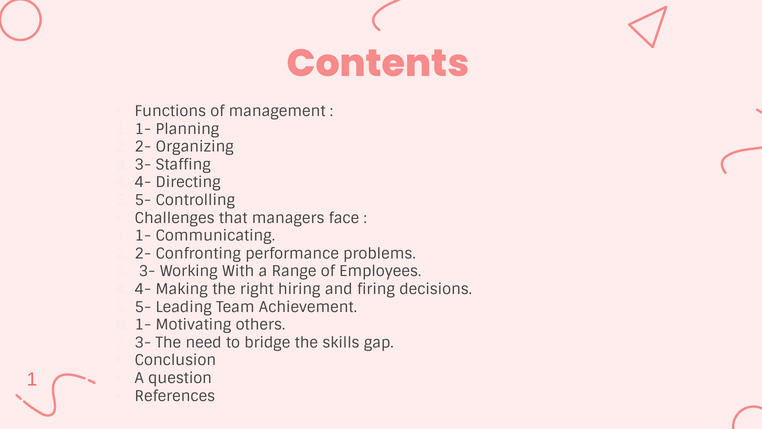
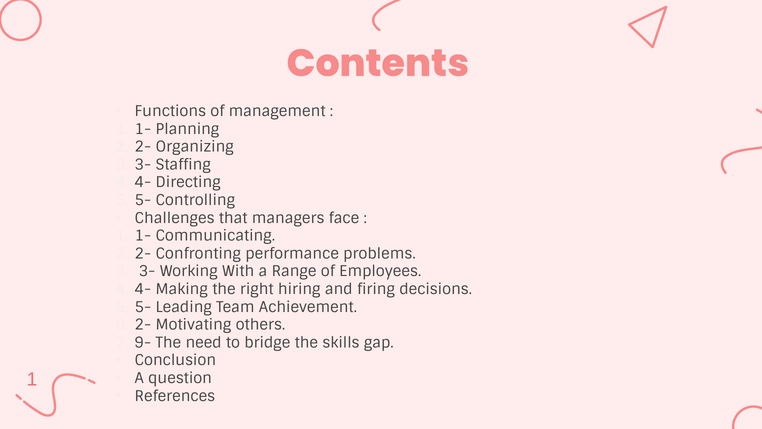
1-: 1- -> 2- (143, 325)
3-: 3- -> 9- (143, 342)
